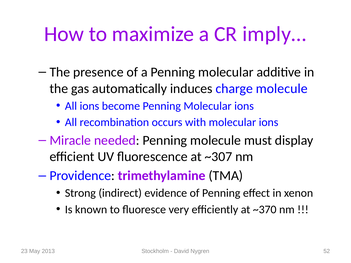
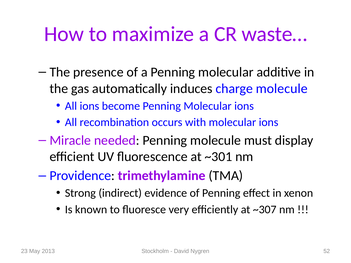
imply…: imply… -> waste… (274, 34)
~307: ~307 -> ~301 (218, 157)
~370: ~370 -> ~307 (265, 210)
